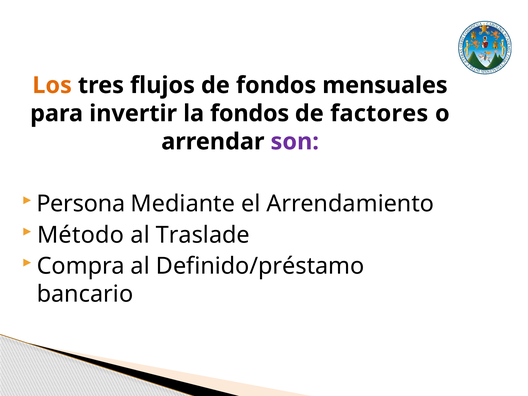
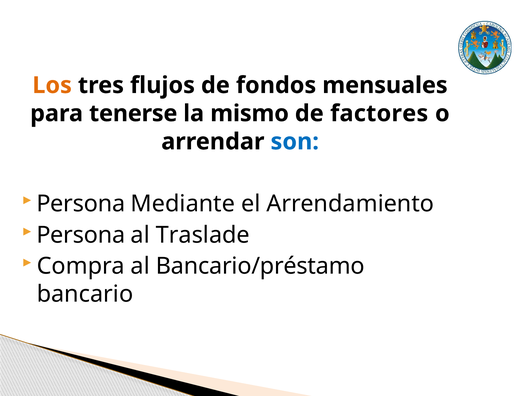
invertir: invertir -> tenerse (133, 113)
la fondos: fondos -> mismo (250, 113)
son colour: purple -> blue (295, 142)
Método: Método -> Persona (81, 235)
Definido/préstamo: Definido/préstamo -> Bancario/préstamo (260, 266)
